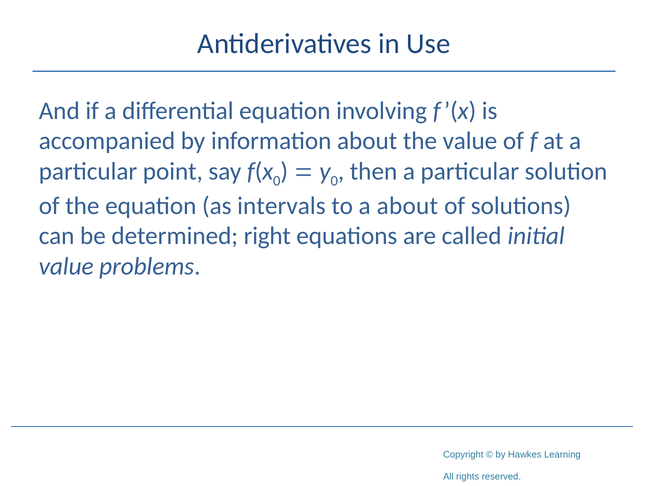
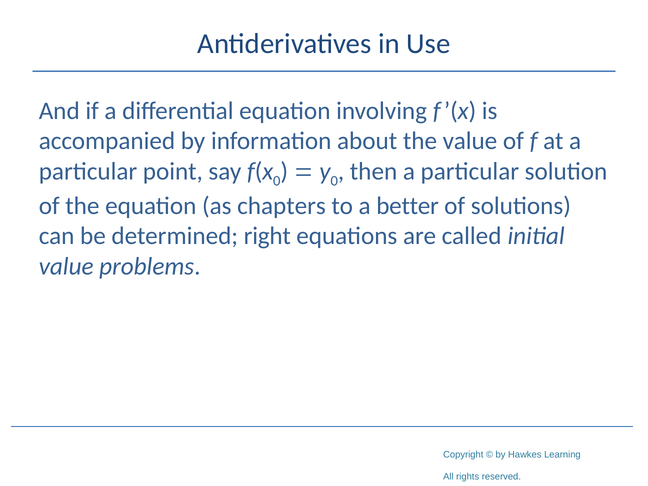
intervals: intervals -> chapters (282, 206)
a about: about -> better (408, 206)
